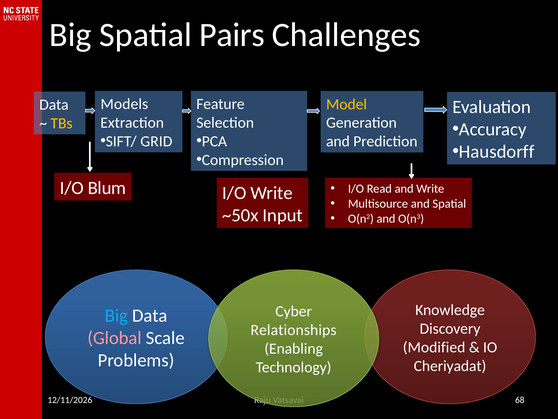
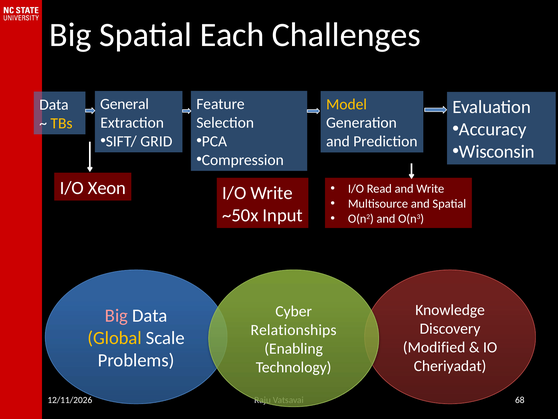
Pairs: Pairs -> Each (232, 35)
Models: Models -> General (125, 104)
Hausdorff: Hausdorff -> Wisconsin (497, 152)
Blum: Blum -> Xeon (107, 188)
Big colour: light blue -> pink (116, 315)
Global colour: pink -> yellow (115, 338)
